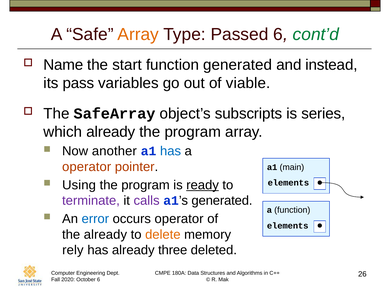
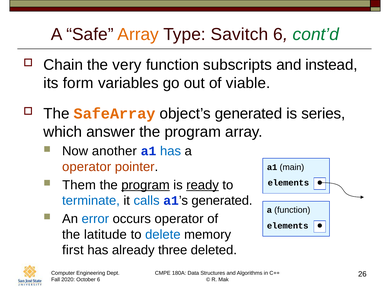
Passed: Passed -> Savitch (239, 34)
Name: Name -> Chain (63, 65)
start: start -> very (127, 65)
function generated: generated -> subscripts (238, 65)
pass: pass -> form (78, 83)
SafeArray colour: black -> orange (115, 113)
object’s subscripts: subscripts -> generated (249, 113)
which already: already -> answer (111, 132)
Using: Using -> Them (79, 185)
program underline: none -> present (146, 185)
terminate colour: purple -> blue (91, 200)
calls colour: purple -> blue (147, 200)
the already: already -> latitude (105, 234)
delete colour: orange -> blue (163, 234)
rely: rely -> first (73, 250)
